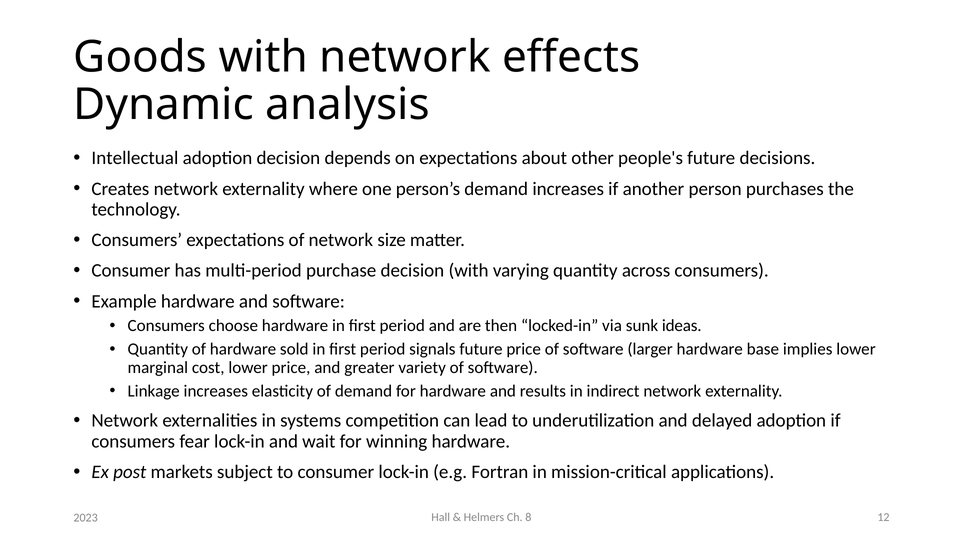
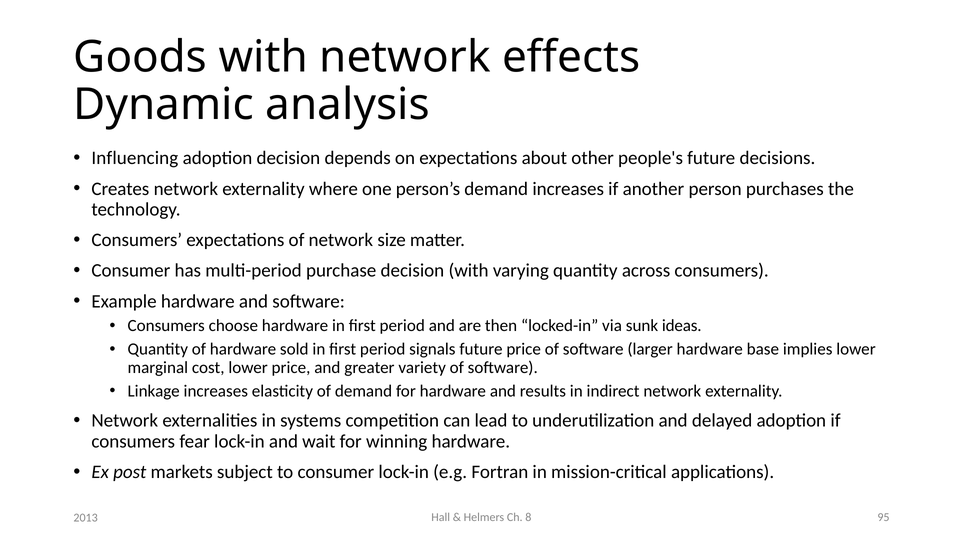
Intellectual: Intellectual -> Influencing (135, 158)
12: 12 -> 95 (883, 517)
2023: 2023 -> 2013 (86, 517)
